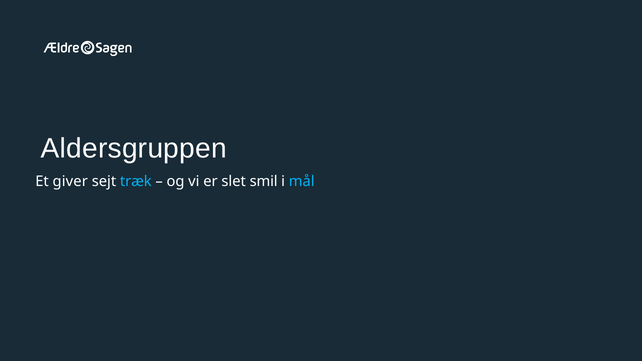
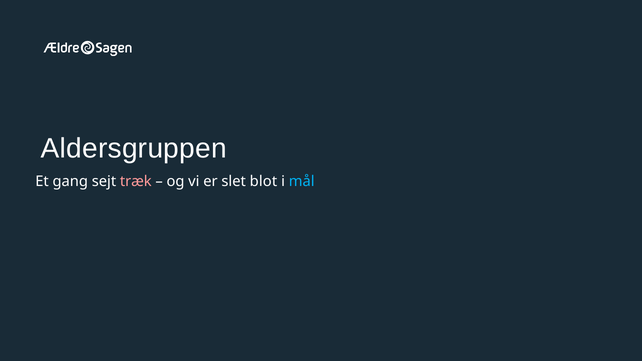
giver: giver -> gang (70, 182)
træk colour: light blue -> pink (136, 182)
smil: smil -> blot (263, 182)
